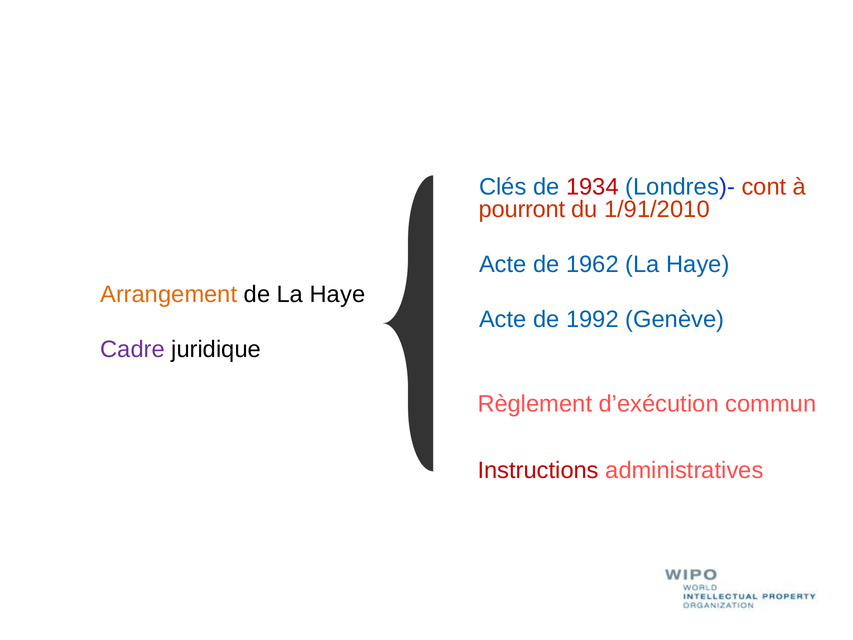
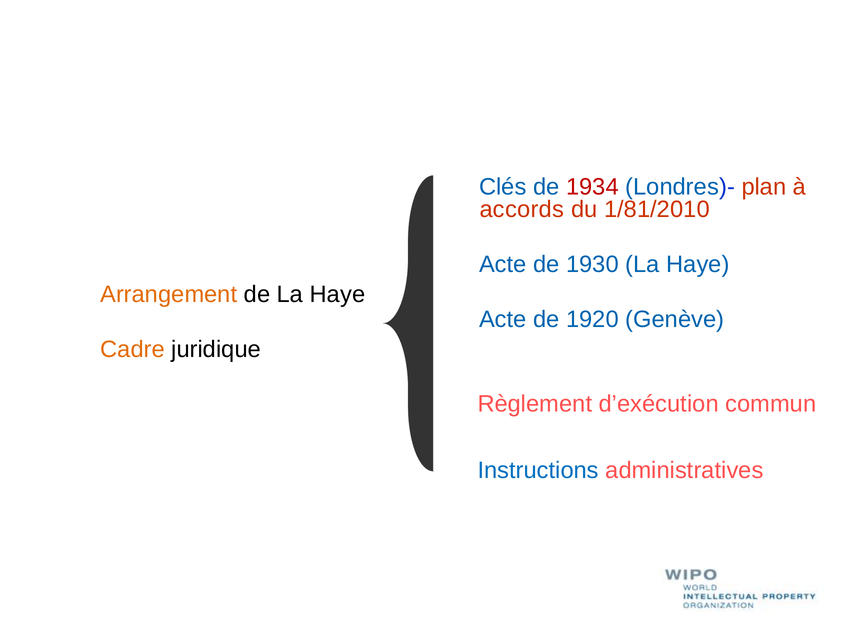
cont: cont -> plan (764, 187)
pourront: pourront -> accords (522, 209)
1/91/2010: 1/91/2010 -> 1/81/2010 (657, 209)
1962: 1962 -> 1930 (592, 264)
1992: 1992 -> 1920 (592, 319)
Cadre colour: purple -> orange (132, 349)
Instructions colour: red -> blue (538, 470)
